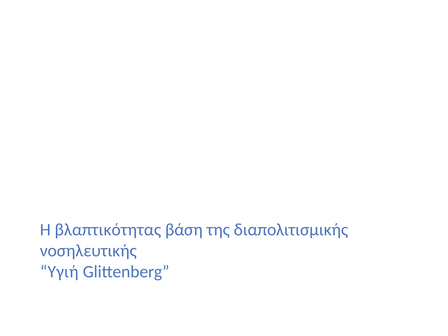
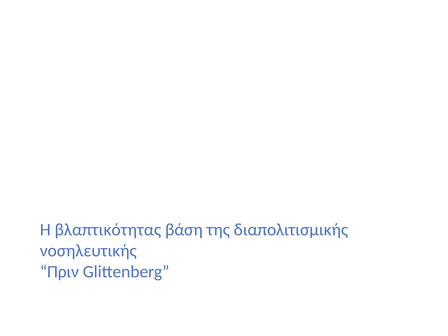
Υγιή: Υγιή -> Πριν (59, 272)
